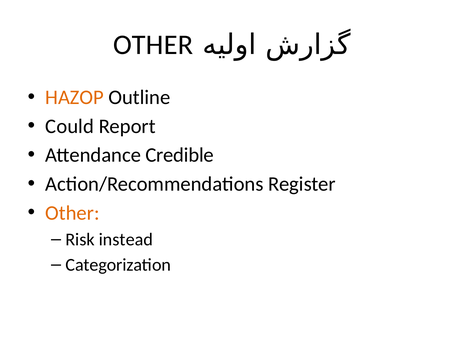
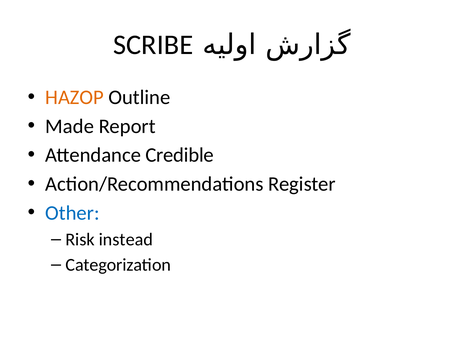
OTHER: OTHER -> SCRIBE (153, 45)
Could: Could -> Made (70, 126)
Other colour: orange -> blue (72, 213)
